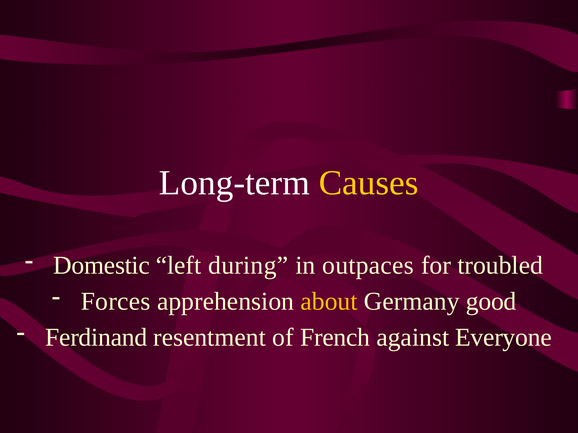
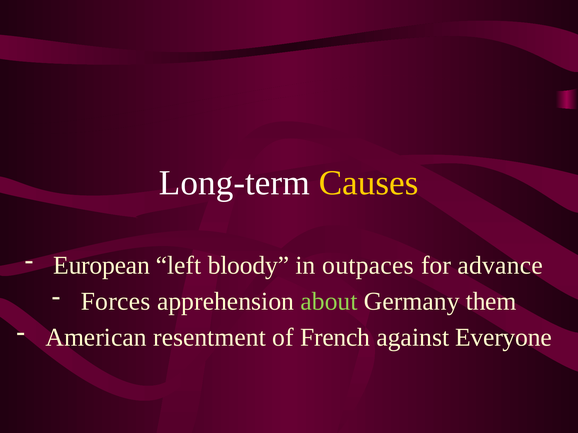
Domestic: Domestic -> European (102, 266)
during: during -> bloody (248, 266)
troubled: troubled -> advance (500, 266)
about colour: yellow -> light green (329, 302)
good: good -> them (491, 302)
Ferdinand: Ferdinand -> American (96, 338)
